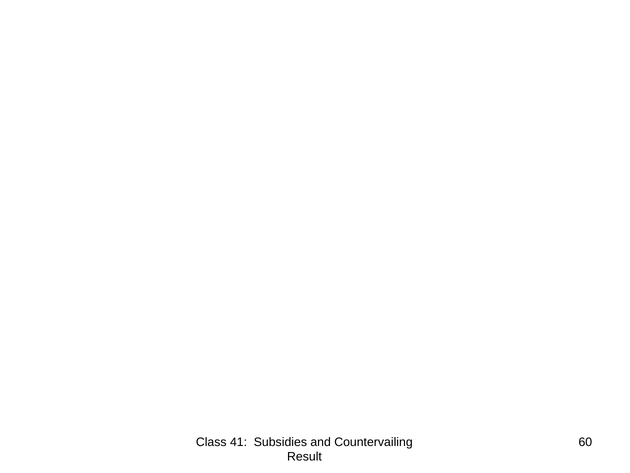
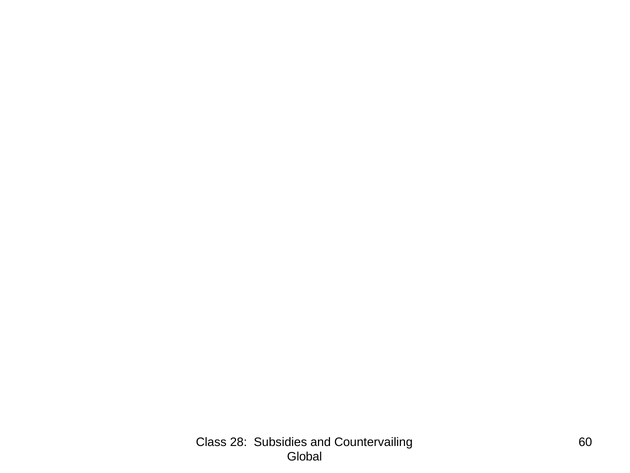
41: 41 -> 28 (239, 442)
Result: Result -> Global (305, 456)
